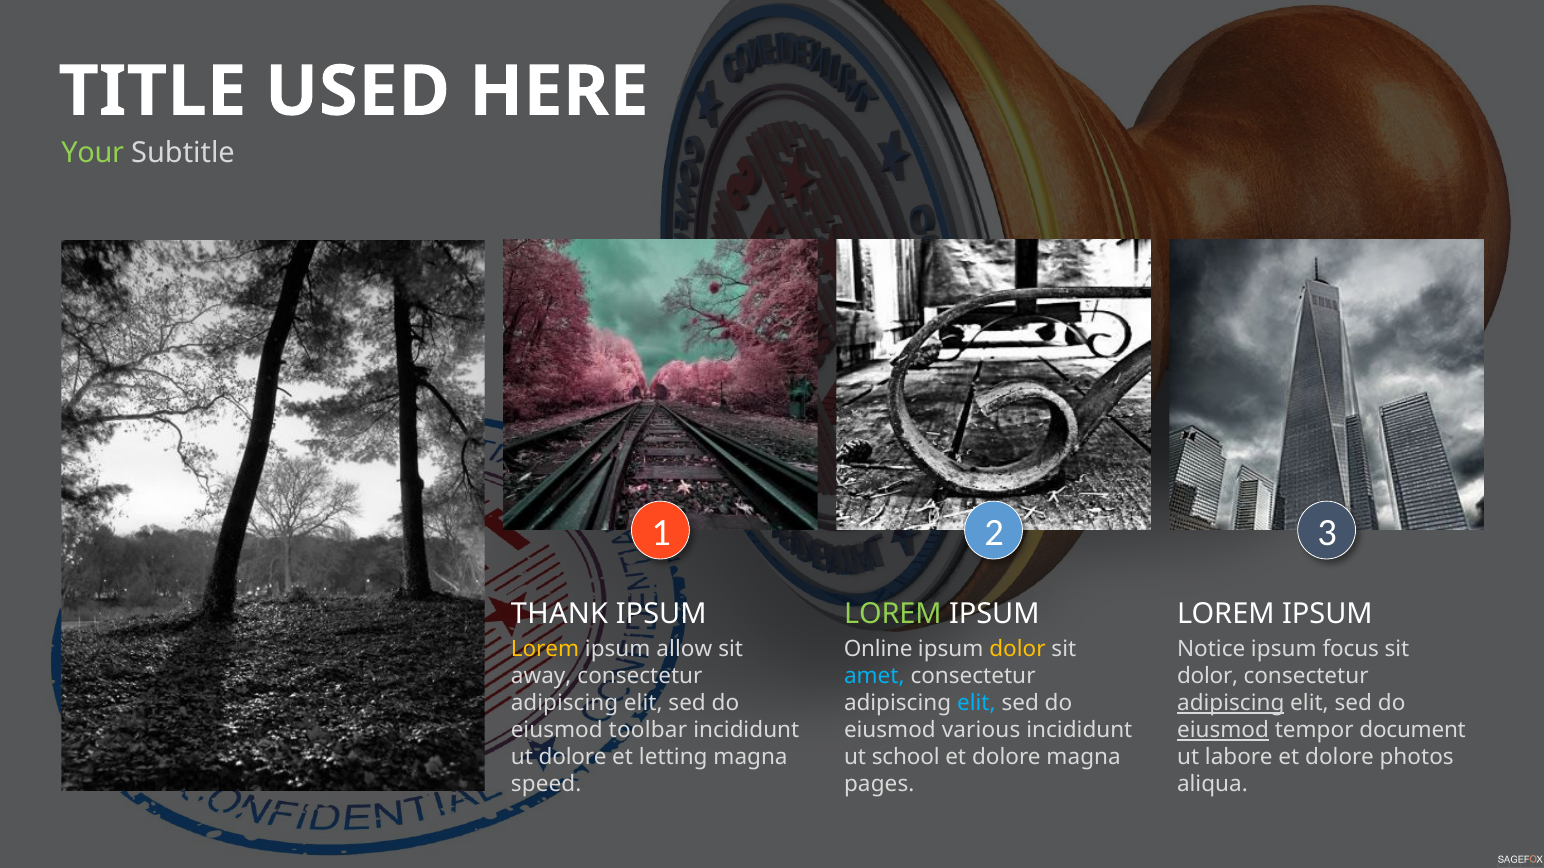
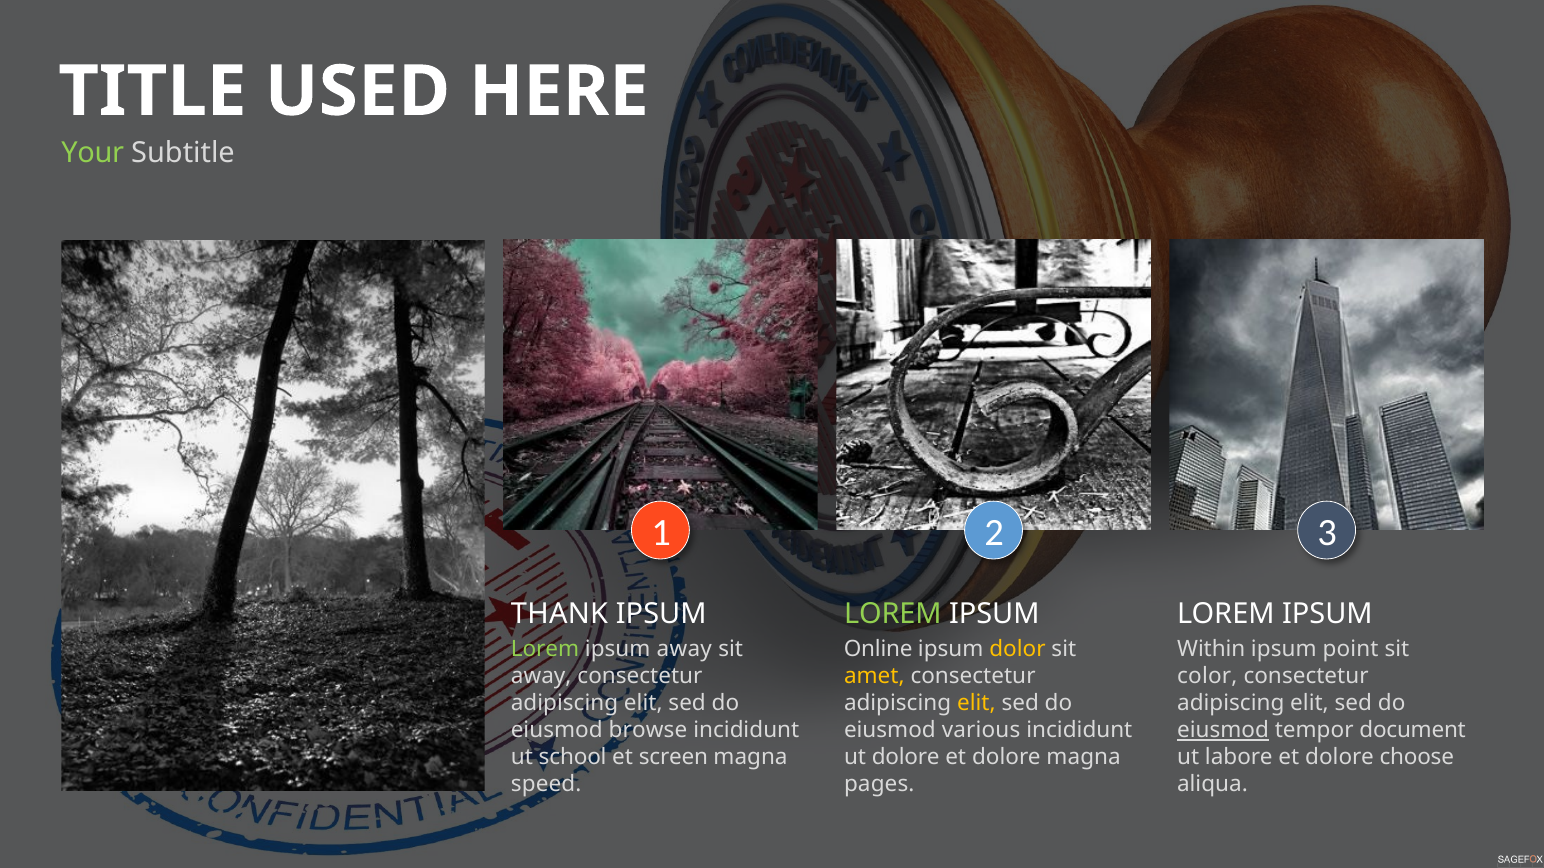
Lorem colour: yellow -> light green (545, 650)
ipsum allow: allow -> away (684, 650)
Notice: Notice -> Within (1211, 650)
focus: focus -> point (1351, 650)
amet colour: light blue -> yellow (874, 677)
dolor: dolor -> color (1207, 677)
elit colour: light blue -> yellow (976, 704)
adipiscing underline: present -> none (1231, 704)
toolbar: toolbar -> browse (648, 731)
ut dolore: dolore -> school (573, 758)
letting: letting -> screen (673, 758)
ut school: school -> dolore (906, 758)
photos: photos -> choose (1417, 758)
